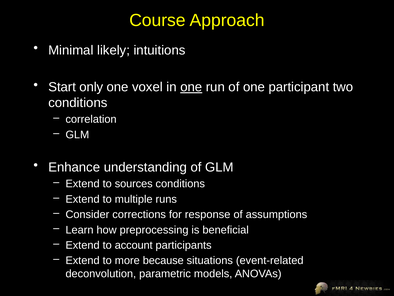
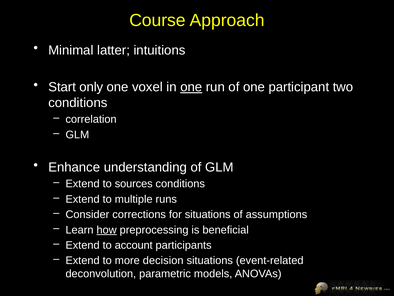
likely: likely -> latter (114, 50)
for response: response -> situations (208, 214)
how underline: none -> present (107, 230)
because: because -> decision (163, 260)
